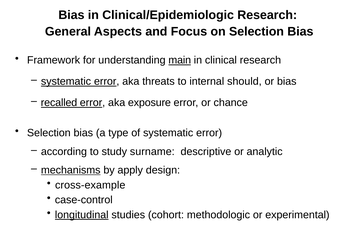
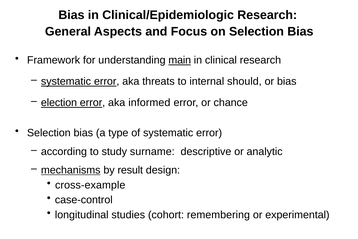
recalled: recalled -> election (59, 103)
exposure: exposure -> informed (149, 103)
apply: apply -> result (130, 170)
longitudinal underline: present -> none (82, 214)
methodologic: methodologic -> remembering (218, 214)
